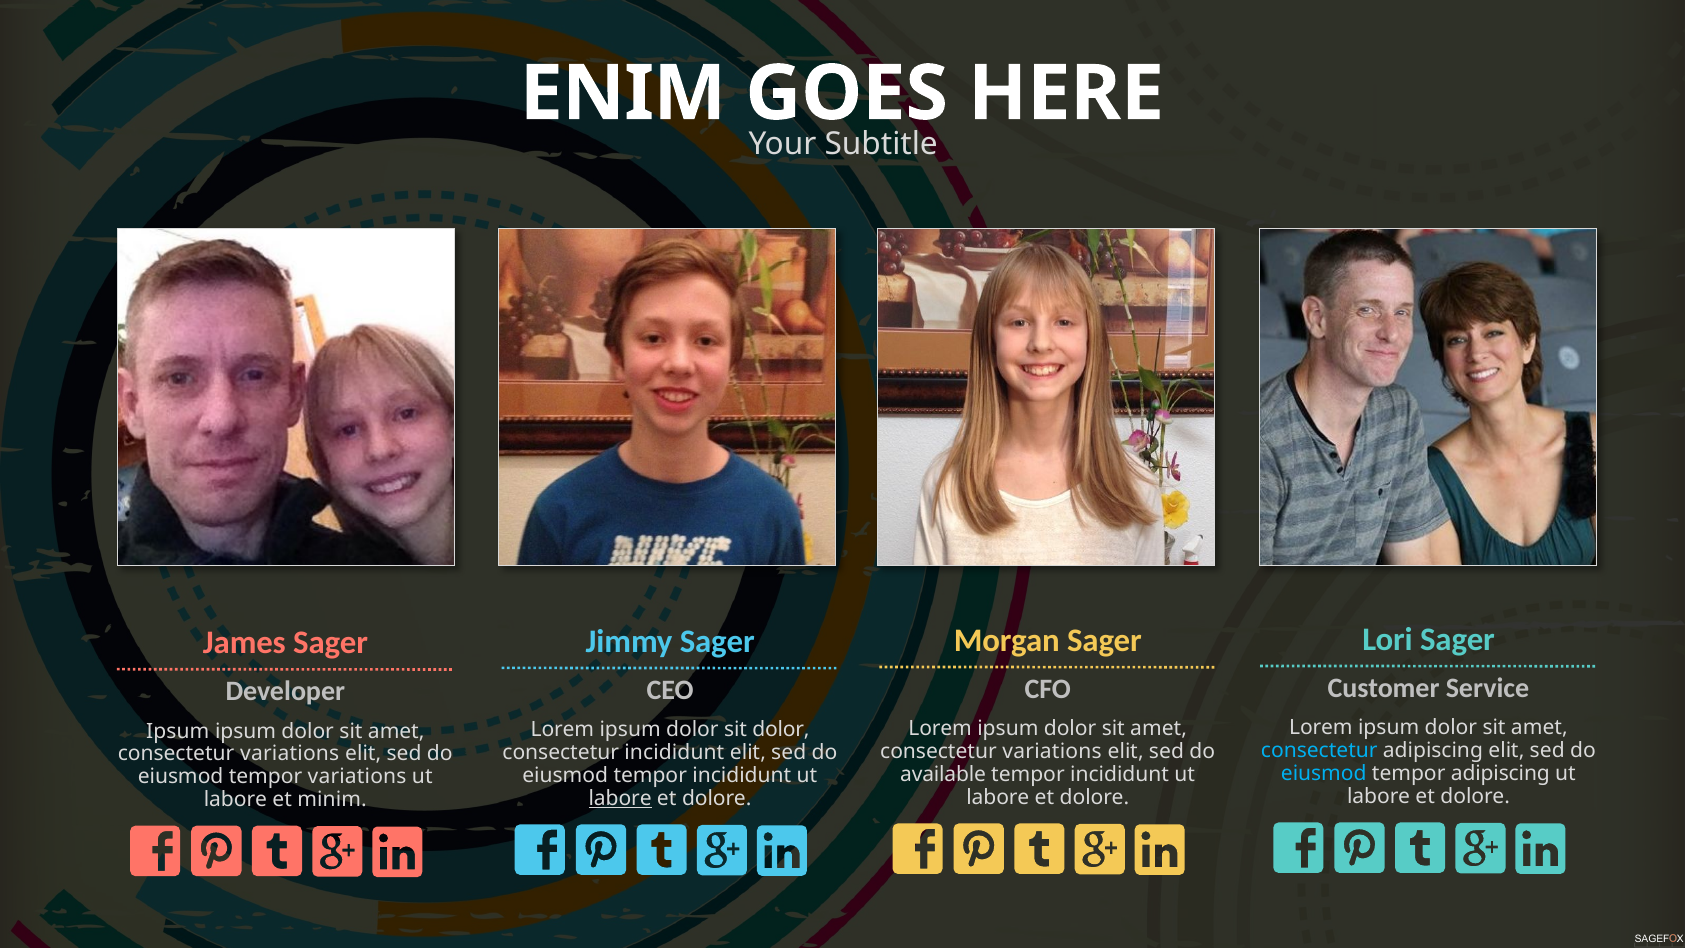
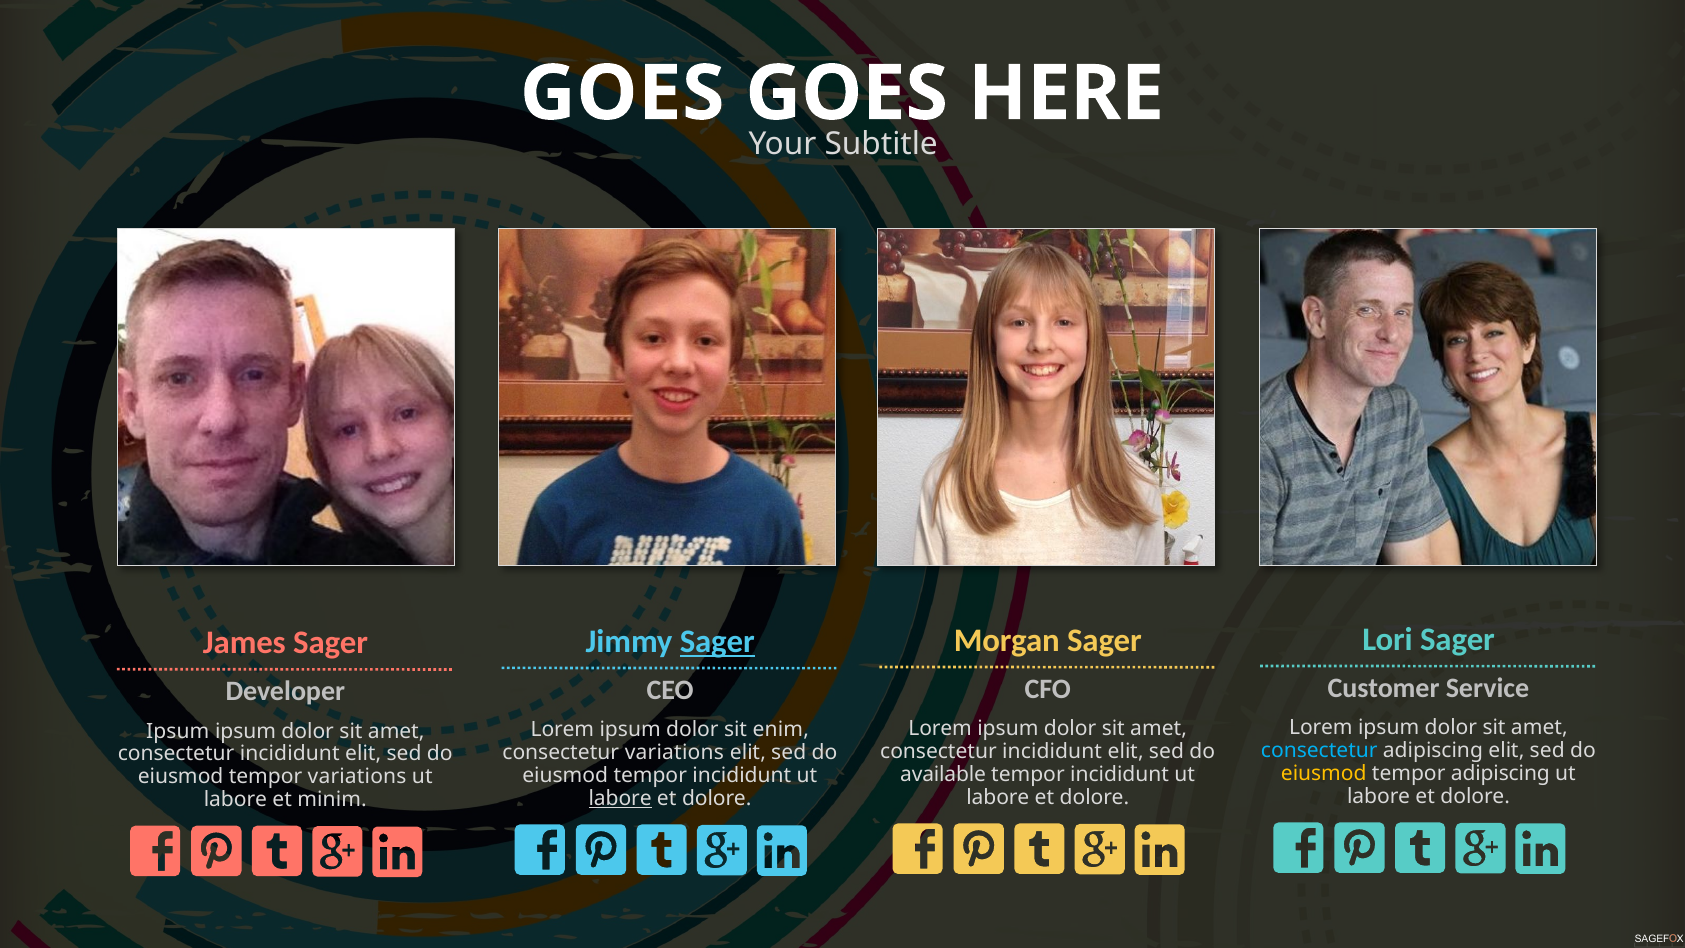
ENIM: ENIM -> GOES (622, 94)
Sager underline: none -> present (717, 642)
sit dolor: dolor -> enim (781, 730)
variations: variations -> incididunt (1052, 752)
consectetur incididunt: incididunt -> variations (674, 752)
variations: variations -> incididunt (290, 754)
eiusmod colour: light blue -> yellow (1324, 773)
